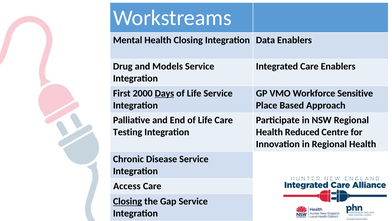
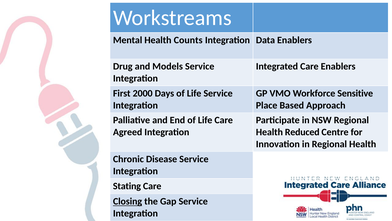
Health Closing: Closing -> Counts (188, 40)
Days underline: present -> none (164, 93)
Testing: Testing -> Agreed (128, 132)
Access: Access -> Stating (127, 186)
